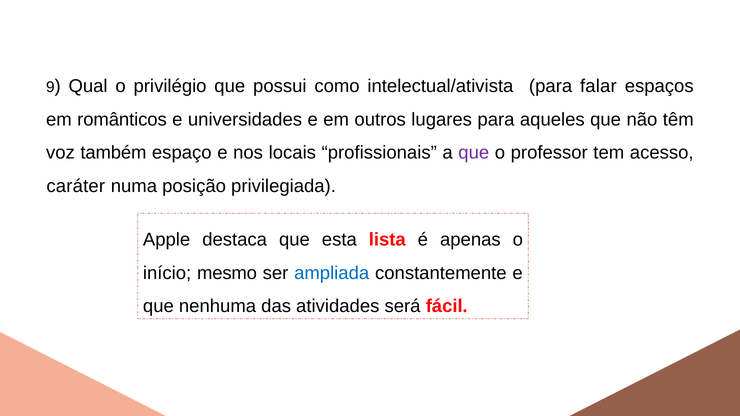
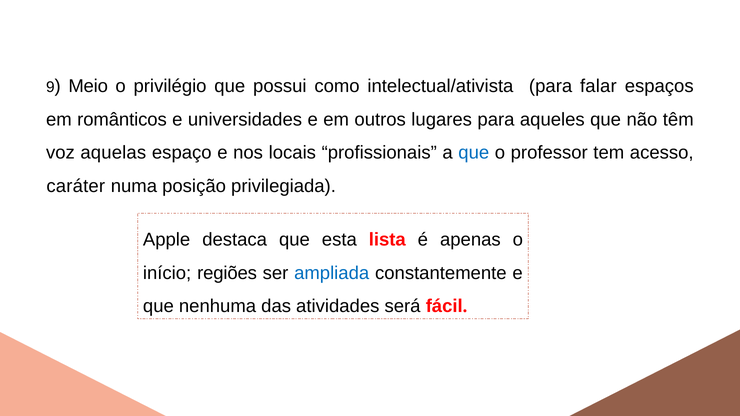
Qual: Qual -> Meio (88, 86)
também: também -> aquelas (113, 153)
que colour: purple -> blue (474, 153)
mesmo: mesmo -> regiões (227, 273)
